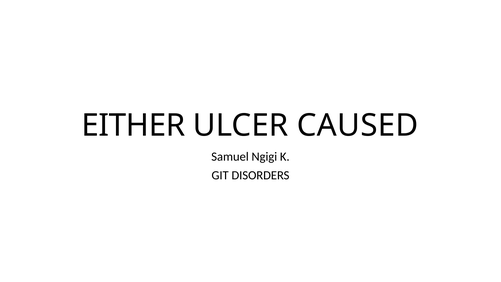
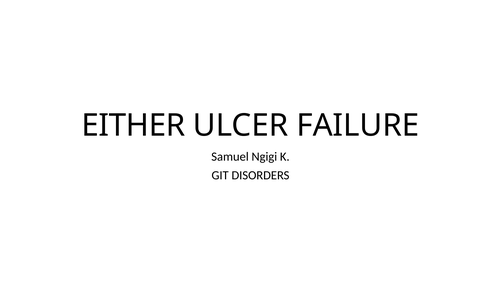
CAUSED: CAUSED -> FAILURE (358, 125)
